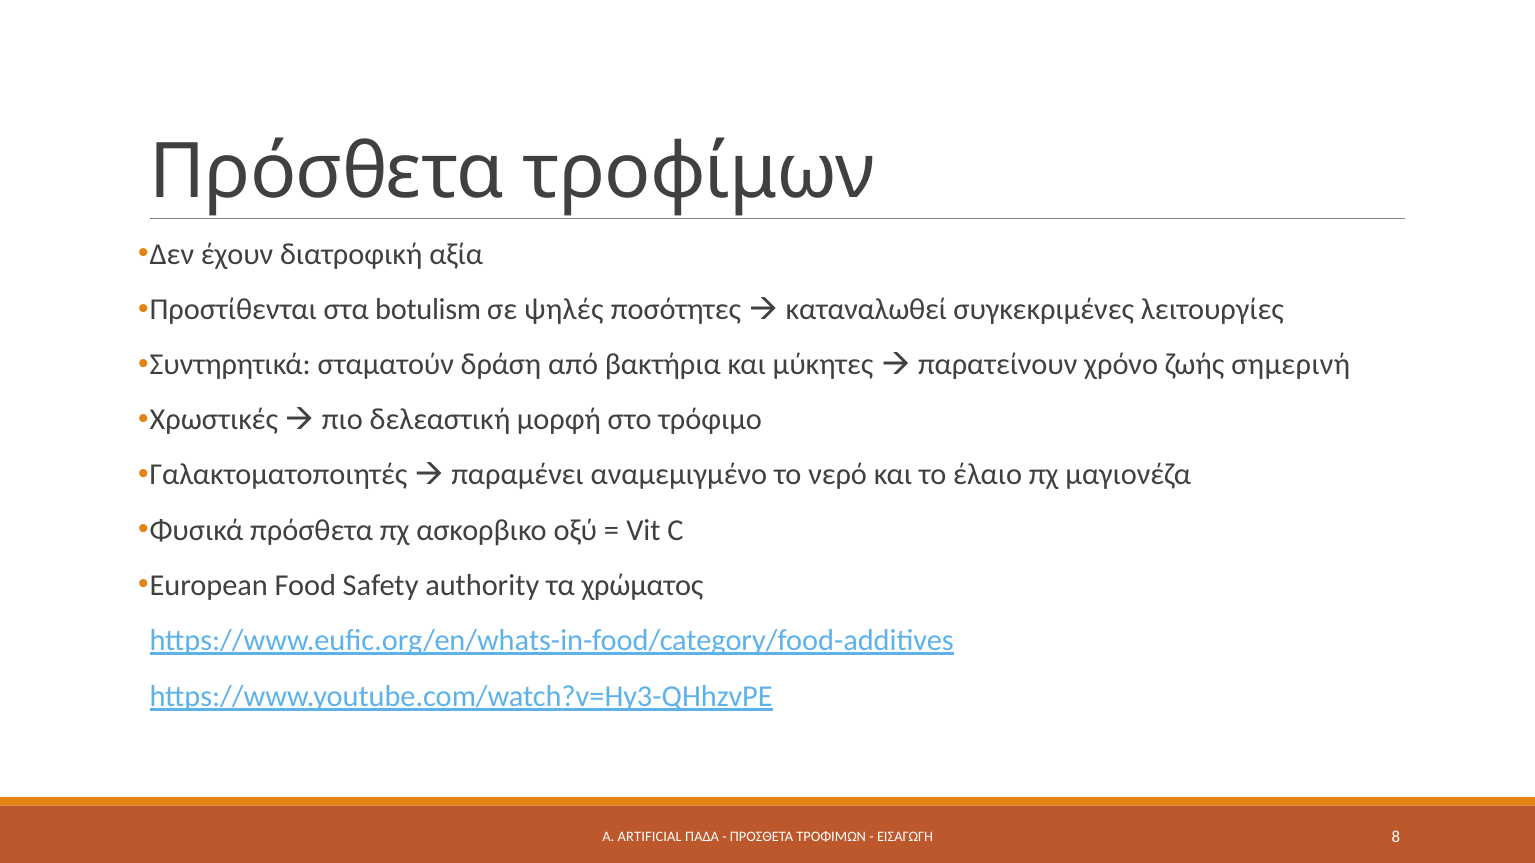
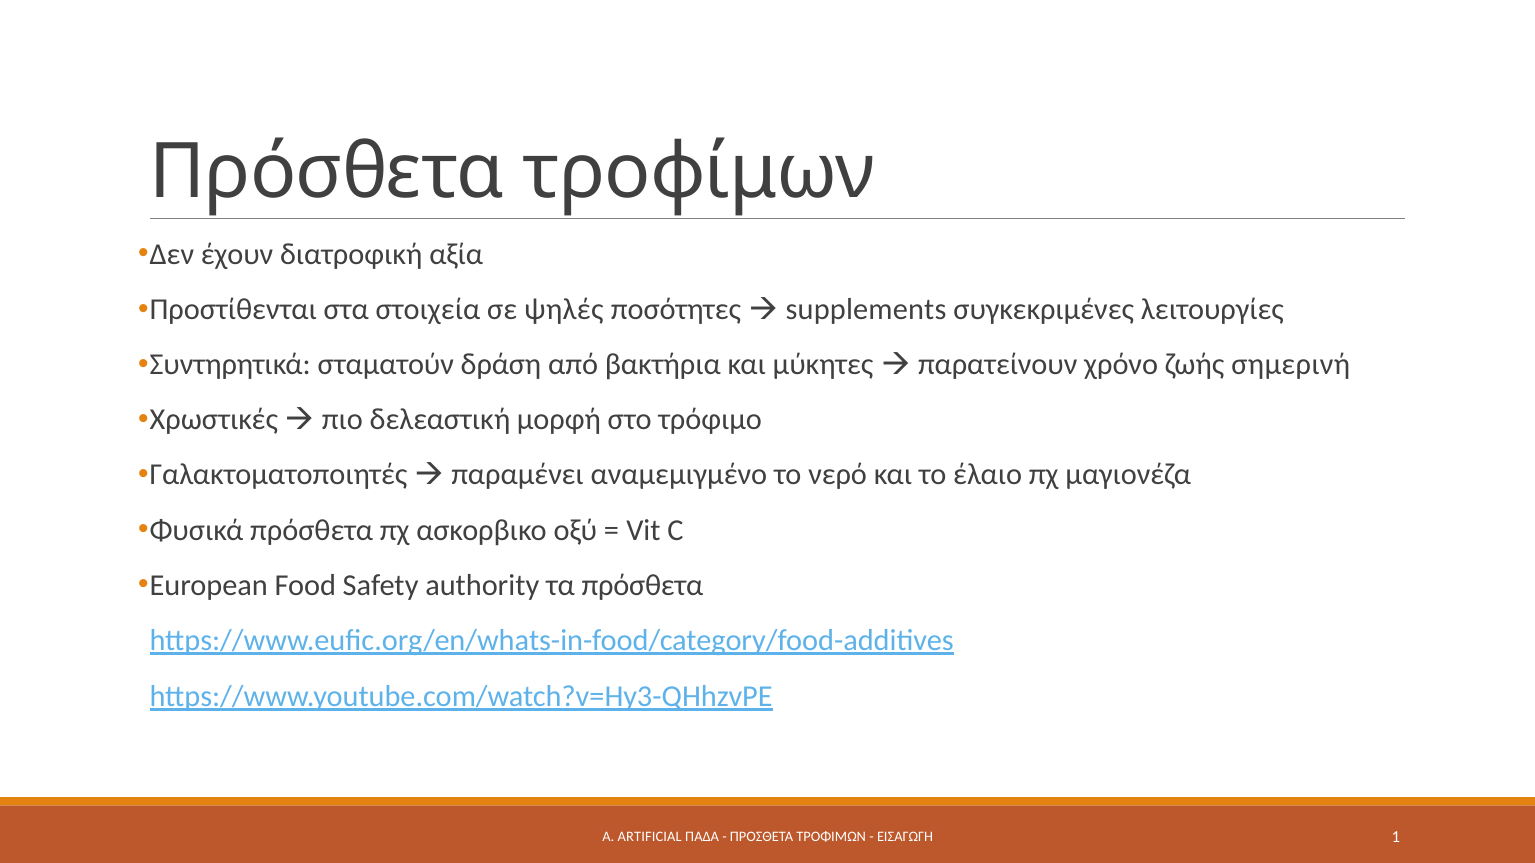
botulism: botulism -> στοιχεία (428, 310)
καταναλωθεί: καταναλωθεί -> supplements (866, 310)
τα χρώματος: χρώματος -> πρόσθετα (642, 586)
8: 8 -> 1 (1396, 837)
